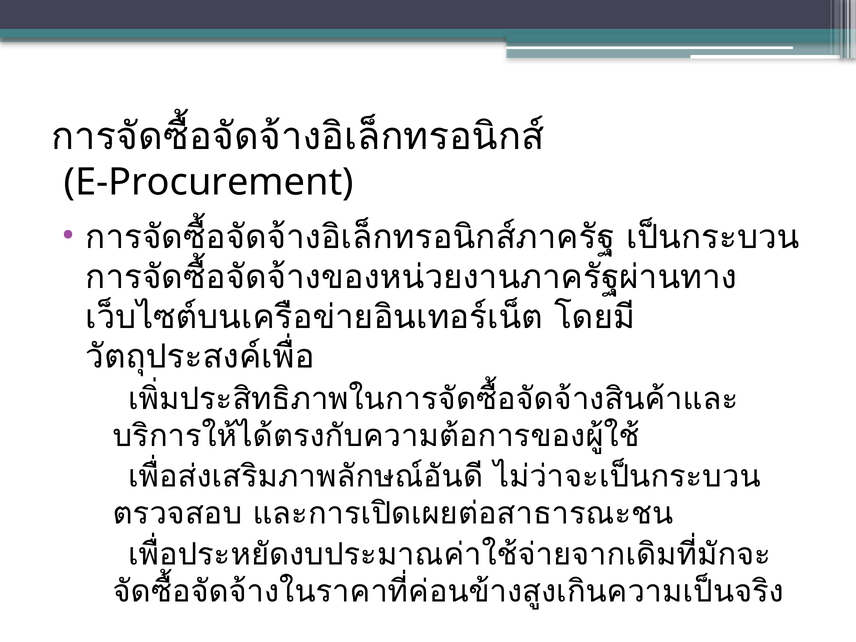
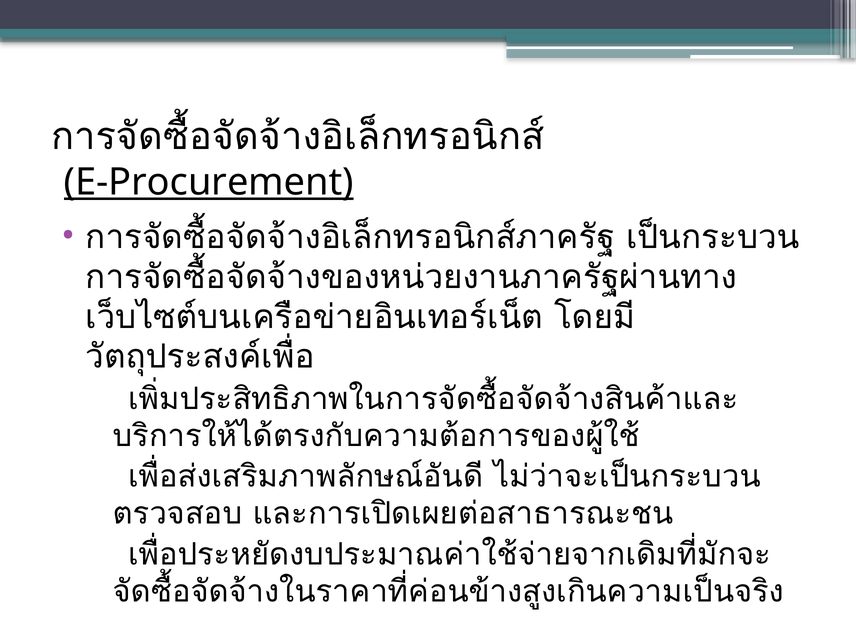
E-Procurement underline: none -> present (209, 182)
